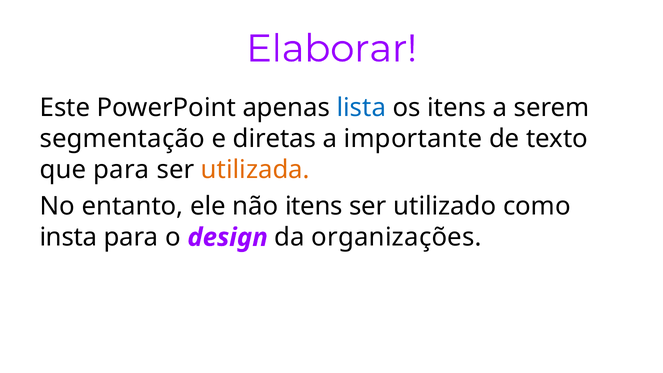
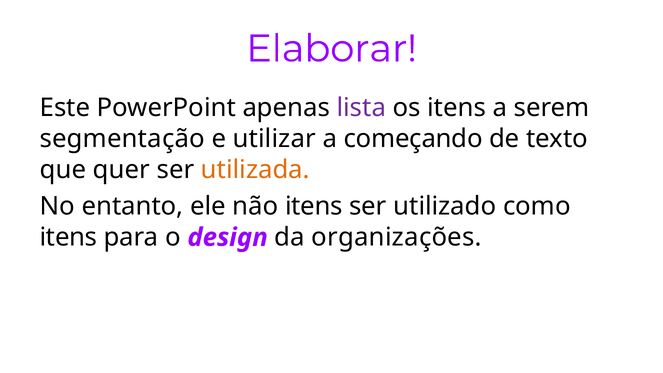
lista colour: blue -> purple (361, 108)
diretas: diretas -> utilizar (274, 139)
importante: importante -> começando (413, 139)
que para: para -> quer (121, 170)
insta: insta -> itens (68, 237)
